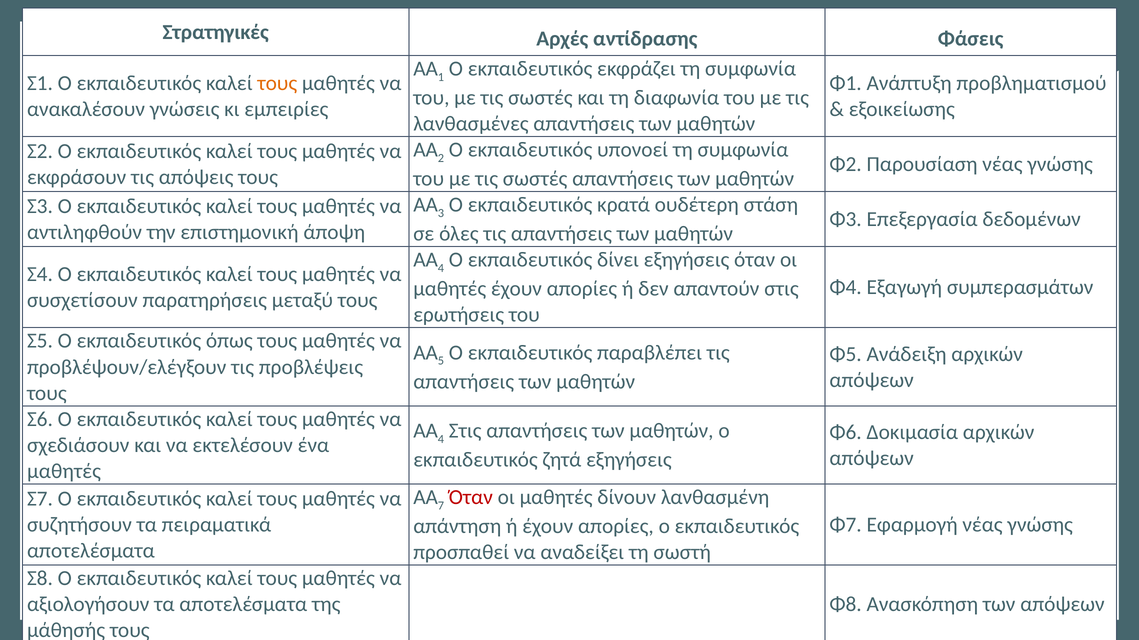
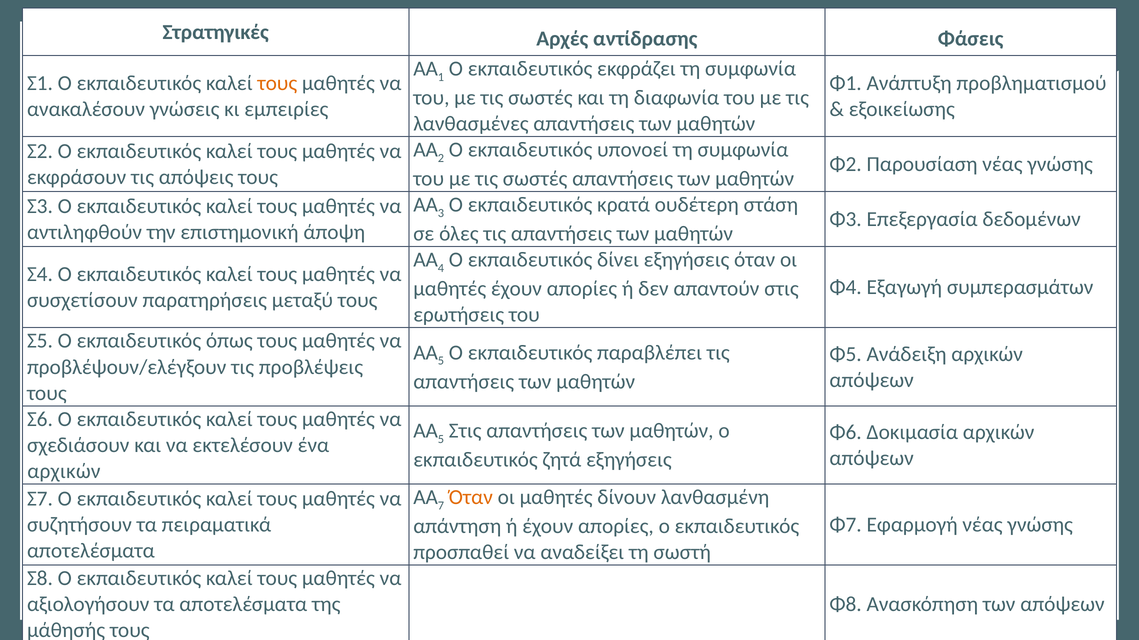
4: 4 -> 5 (441, 439)
μαθητές: μαθητές -> αρχικών (64, 472)
Όταν colour: red -> orange (471, 498)
